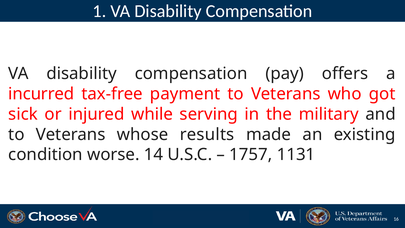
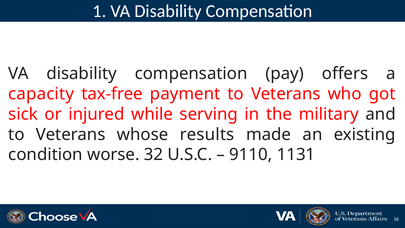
incurred: incurred -> capacity (41, 94)
14: 14 -> 32 (154, 155)
1757: 1757 -> 9110 (251, 155)
